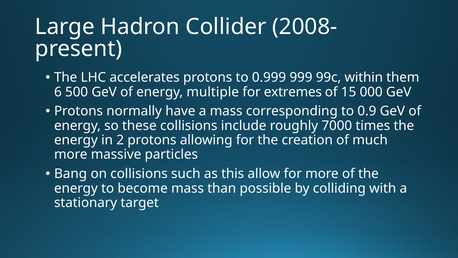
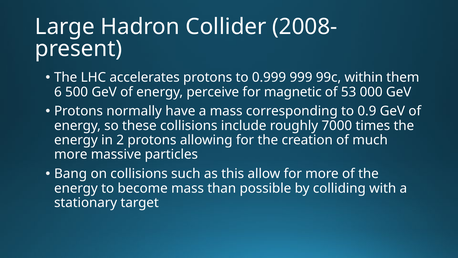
multiple: multiple -> perceive (213, 92)
extremes: extremes -> magnetic (293, 92)
15: 15 -> 53 (349, 92)
